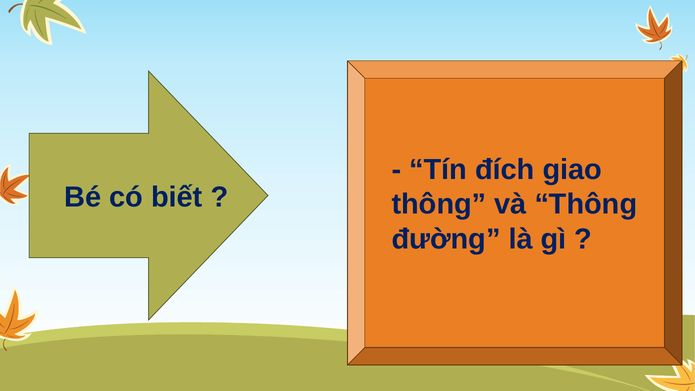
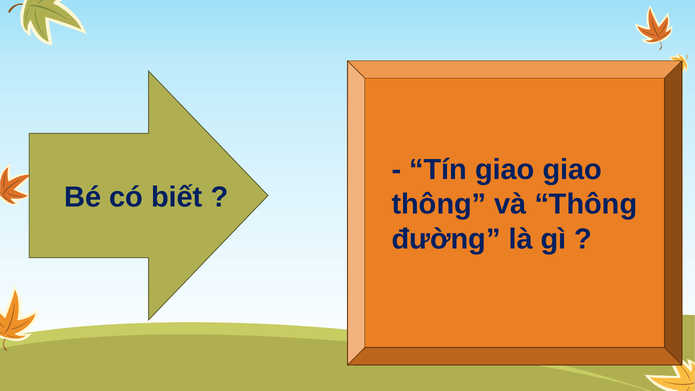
Tín đích: đích -> giao (505, 170)
